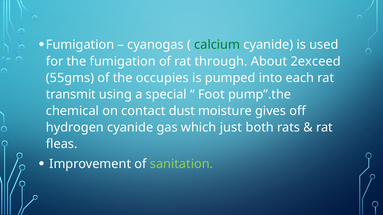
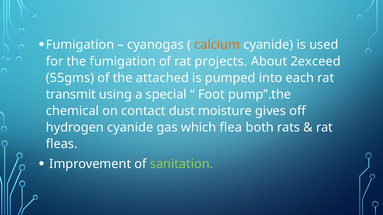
calcium colour: green -> orange (217, 45)
through: through -> projects (221, 61)
occupies: occupies -> attached (162, 78)
just: just -> flea (231, 128)
